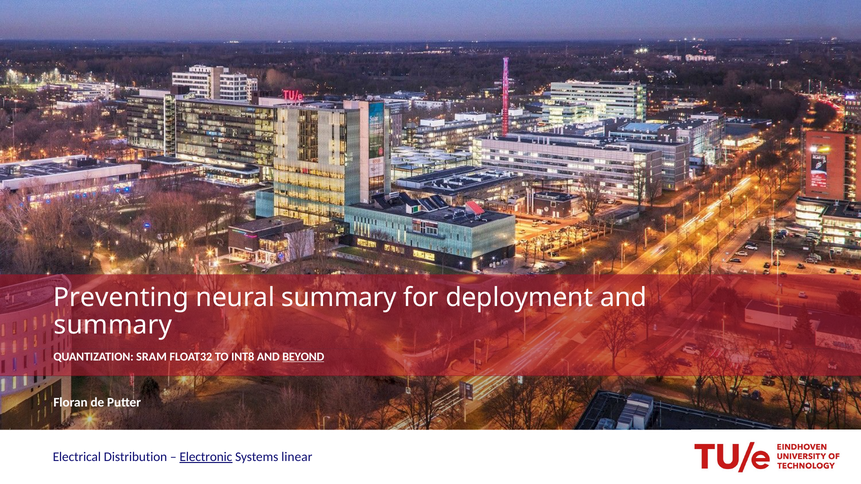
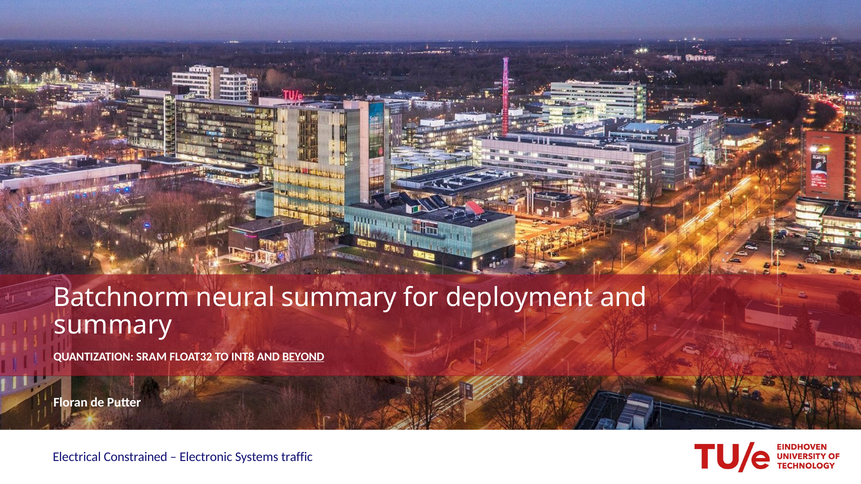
Preventing: Preventing -> Batchnorm (121, 298)
Distribution: Distribution -> Constrained (136, 457)
Electronic underline: present -> none (206, 457)
linear: linear -> traffic (297, 457)
